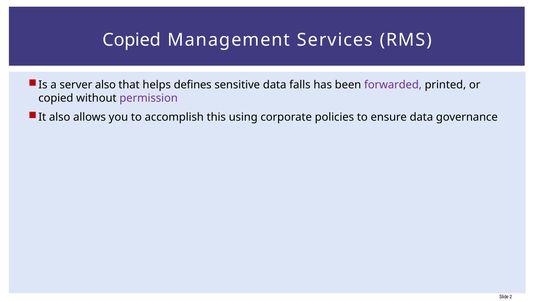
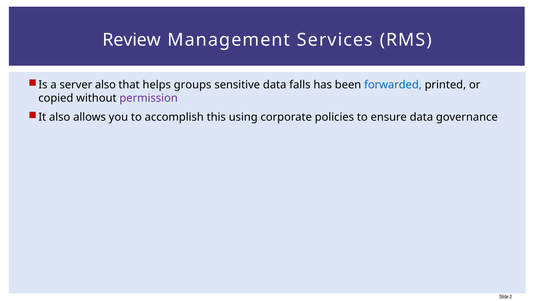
Copied: Copied -> Review (132, 40)
defines: defines -> groups (193, 85)
forwarded colour: purple -> blue (393, 85)
